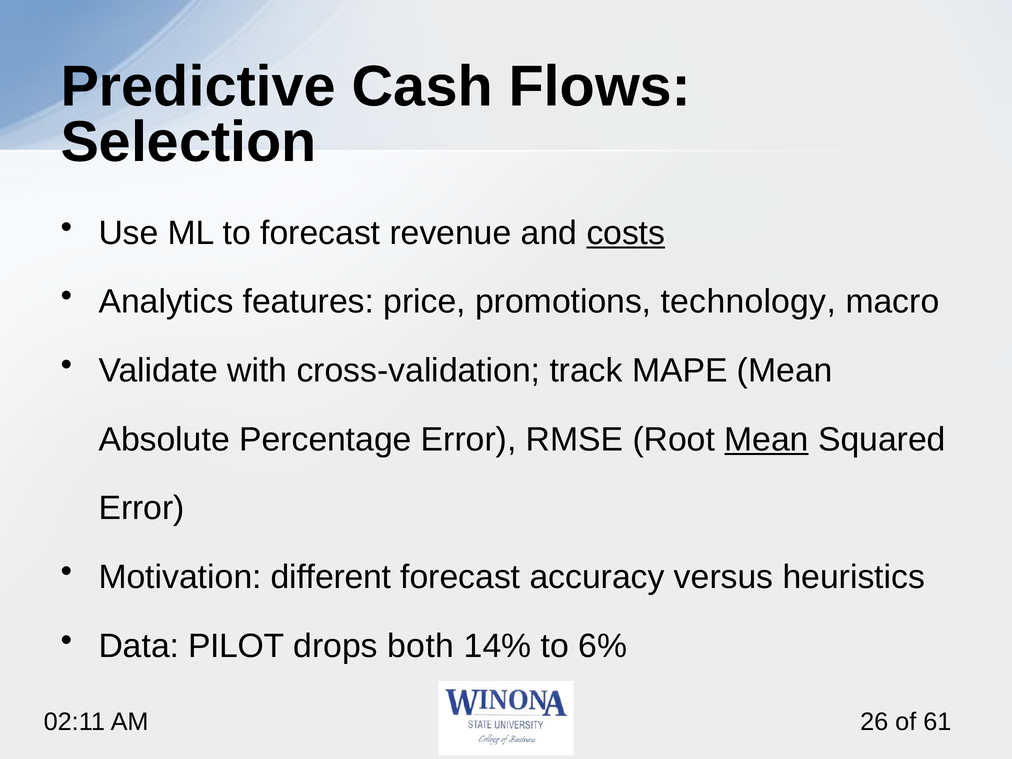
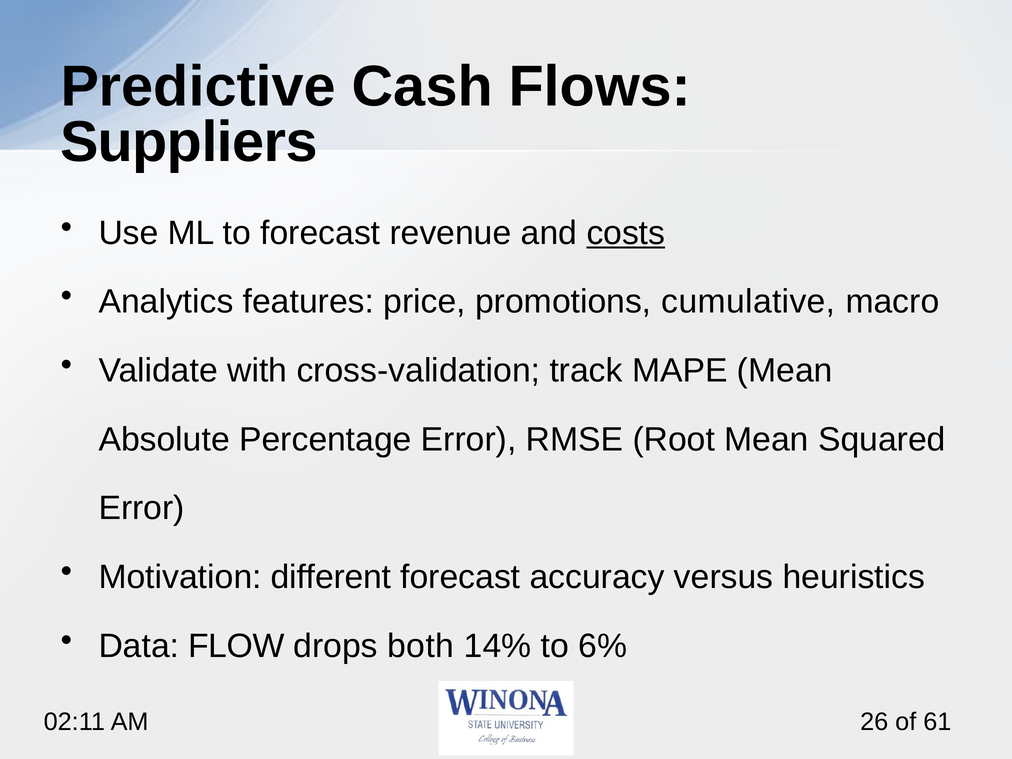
Selection: Selection -> Suppliers (189, 142)
technology: technology -> cumulative (748, 302)
Mean underline: present -> none (767, 439)
PILOT: PILOT -> FLOW (236, 646)
